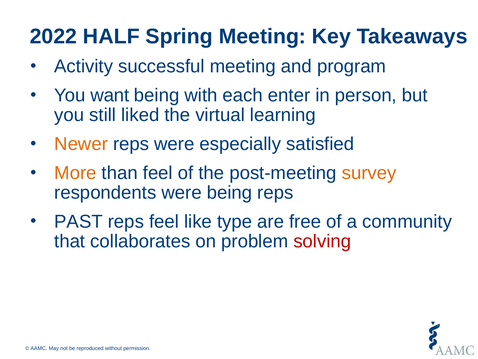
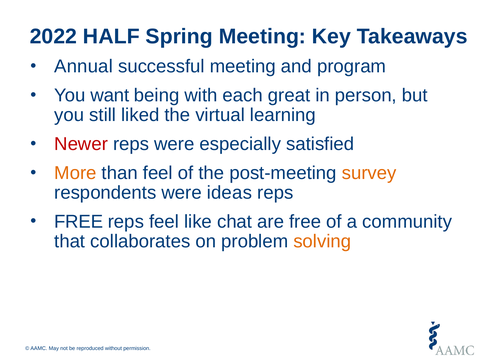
Activity: Activity -> Annual (84, 66)
enter: enter -> great (289, 95)
Newer colour: orange -> red (81, 144)
were being: being -> ideas (229, 192)
PAST: PAST -> FREE (79, 221)
type: type -> chat (235, 221)
solving colour: red -> orange (322, 241)
